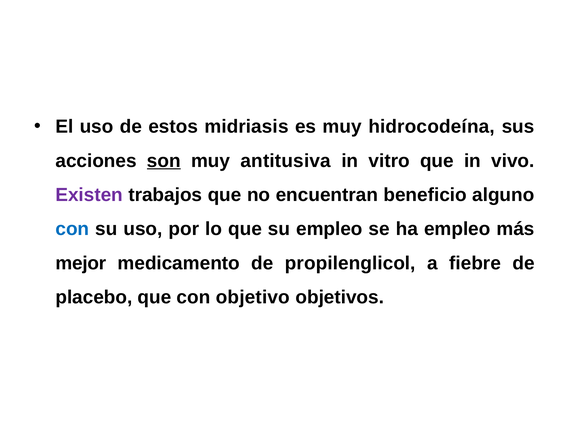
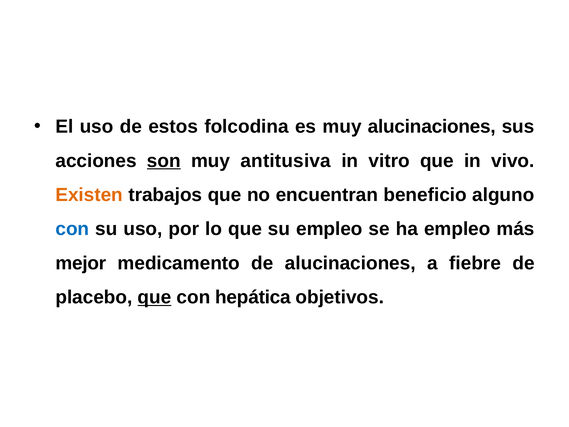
midriasis: midriasis -> folcodina (247, 127)
muy hidrocodeína: hidrocodeína -> alucinaciones (432, 127)
Existen colour: purple -> orange (89, 195)
de propilenglicol: propilenglicol -> alucinaciones (350, 263)
que underline: none -> present (154, 297)
objetivo: objetivo -> hepática (253, 297)
